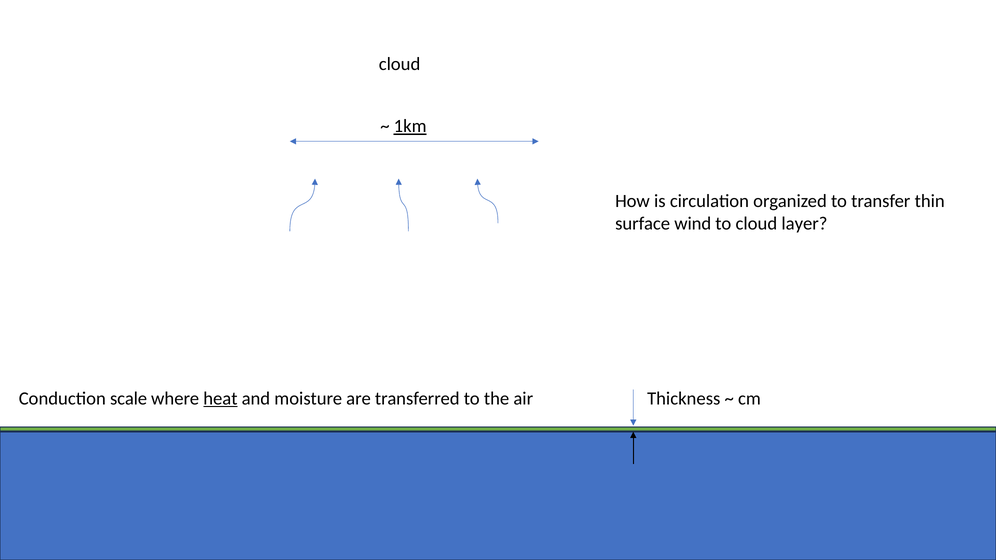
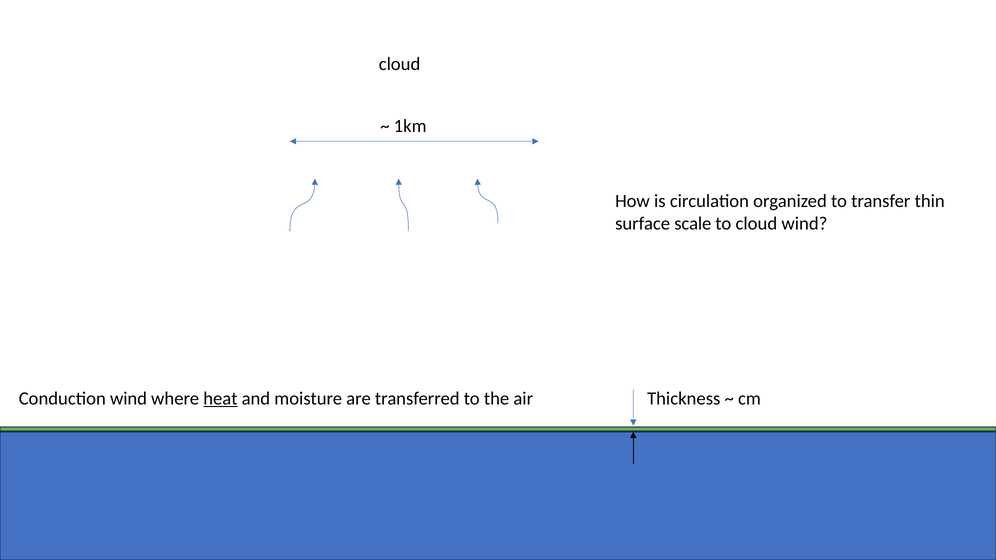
1km underline: present -> none (410, 126)
wind: wind -> scale (693, 224)
cloud layer: layer -> wind (804, 224)
Conduction scale: scale -> wind (129, 399)
